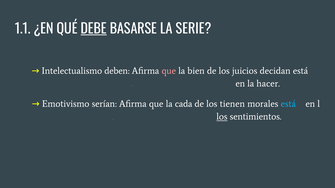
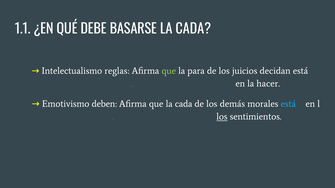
DEBE underline: present -> none (94, 29)
BASARSE LA SERIE: SERIE -> CADA (193, 29)
deben: deben -> reglas (117, 71)
que colour: pink -> light green (169, 71)
bien: bien -> para (196, 71)
serían: serían -> deben (104, 104)
tienen: tienen -> demás (232, 104)
